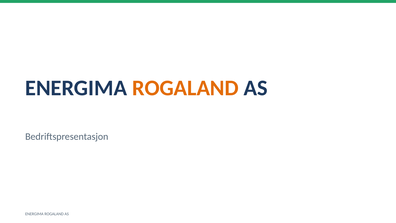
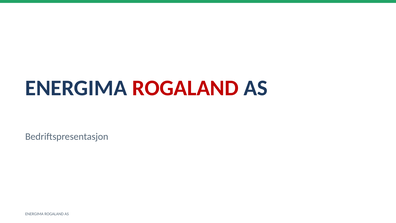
ROGALAND colour: orange -> red (185, 88)
